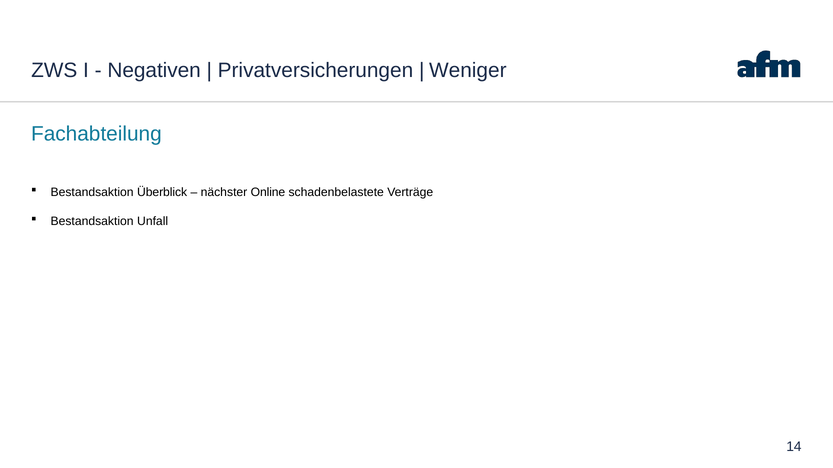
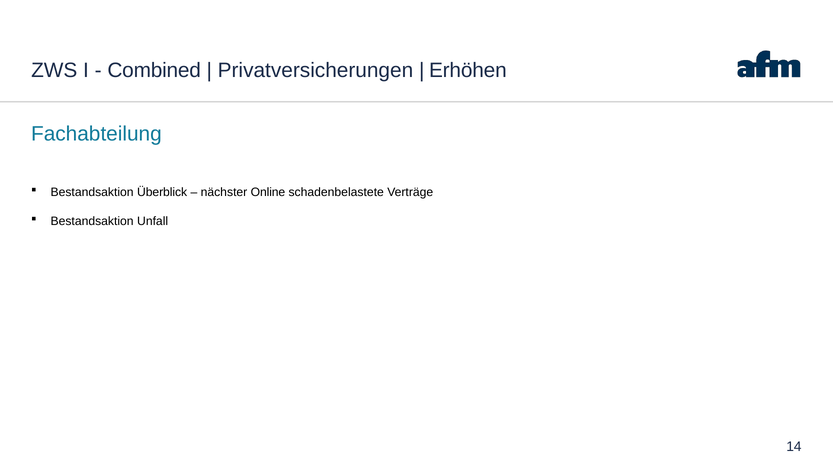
Negativen: Negativen -> Combined (154, 70)
Weniger: Weniger -> Erhöhen (468, 70)
